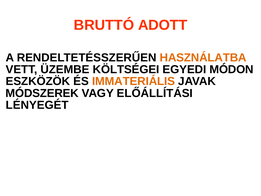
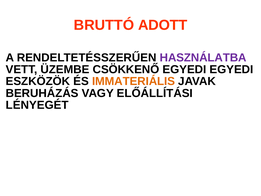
HASZNÁLATBA colour: orange -> purple (203, 58)
KÖLTSÉGEI: KÖLTSÉGEI -> CSÖKKENŐ (126, 69)
EGYEDI MÓDON: MÓDON -> EGYEDI (231, 69)
MÓDSZEREK: MÓDSZEREK -> BERUHÁZÁS (42, 93)
